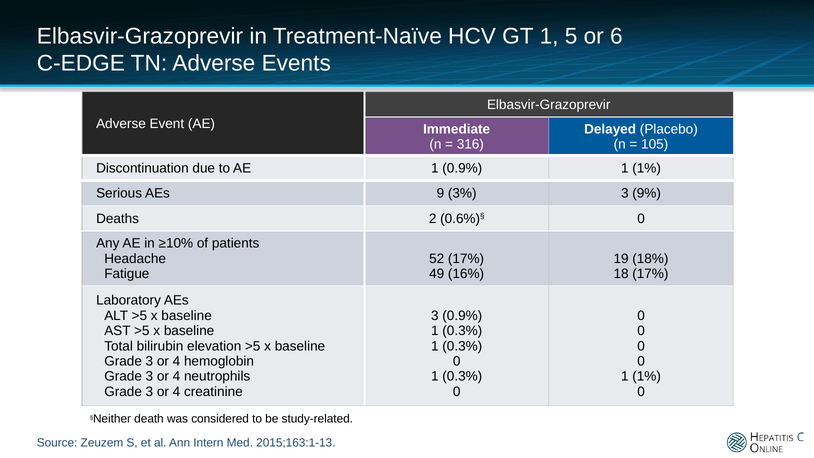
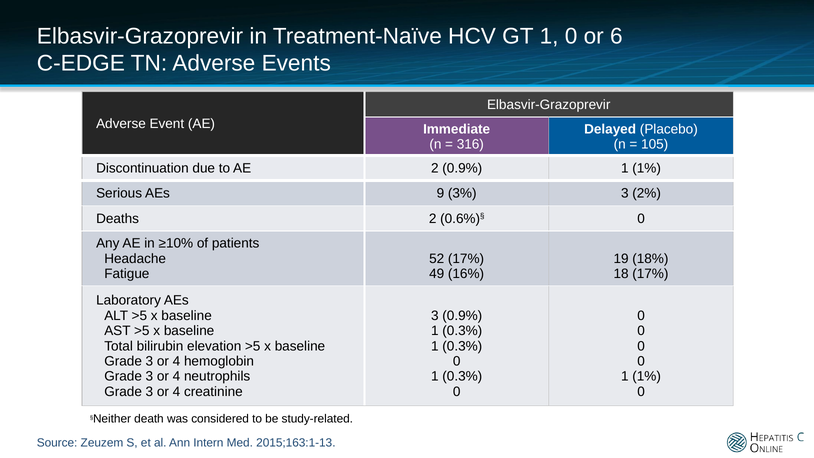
1 5: 5 -> 0 (571, 36)
AE 1: 1 -> 2 (435, 168)
9%: 9% -> 2% (647, 193)
